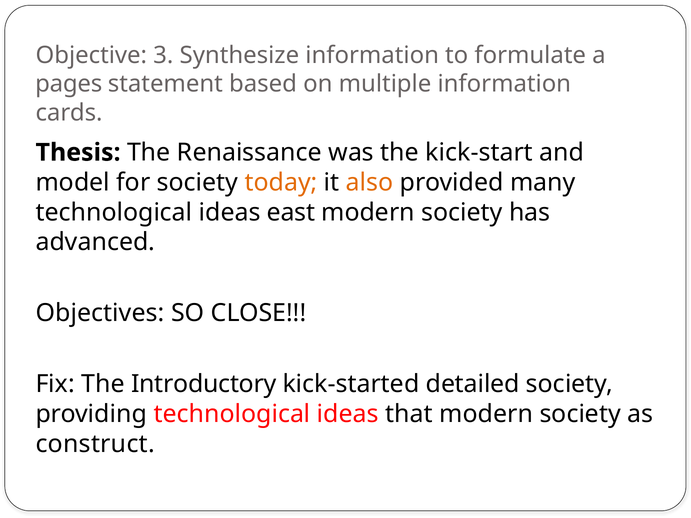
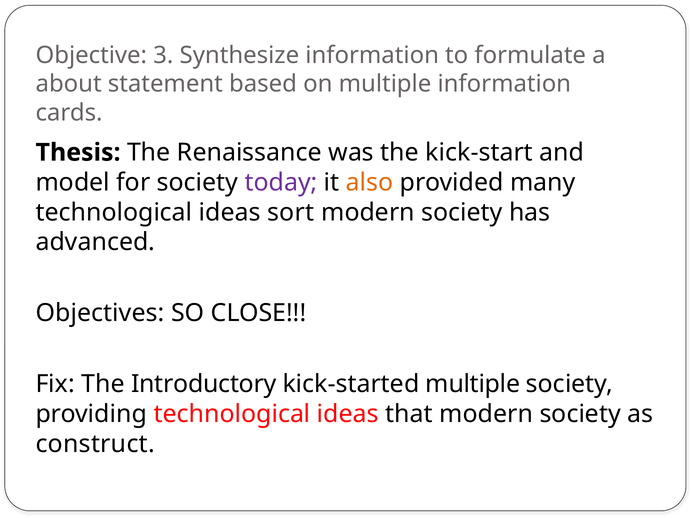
pages: pages -> about (69, 84)
today colour: orange -> purple (281, 182)
east: east -> sort (291, 212)
kick-started detailed: detailed -> multiple (473, 384)
